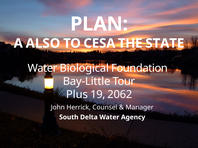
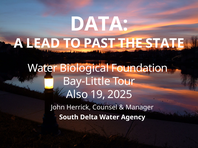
PLAN: PLAN -> DATA (99, 24)
ALSO: ALSO -> LEAD (43, 43)
CESA: CESA -> PAST (99, 43)
Plus: Plus -> Also (77, 95)
2062: 2062 -> 2025 (120, 95)
